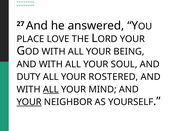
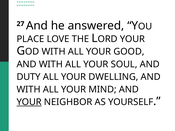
BEING: BEING -> GOOD (129, 52)
ROSTERED: ROSTERED -> DWELLING (113, 77)
ALL underline: present -> none (51, 90)
